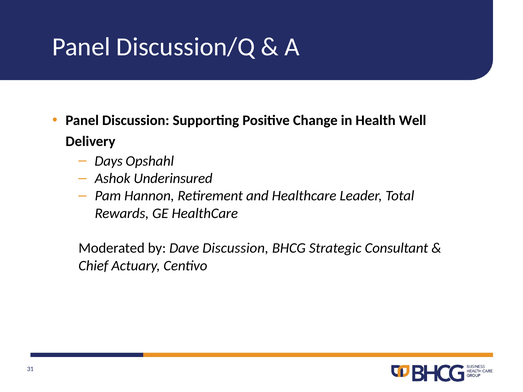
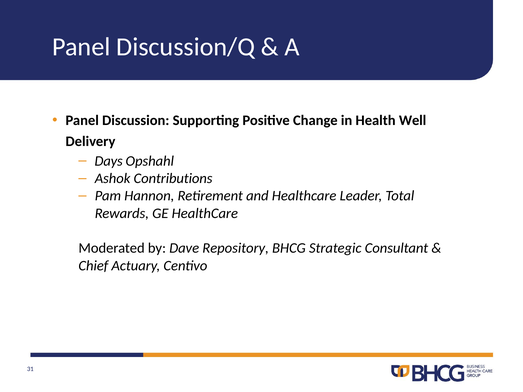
Underinsured: Underinsured -> Contributions (173, 178)
Dave Discussion: Discussion -> Repository (236, 248)
